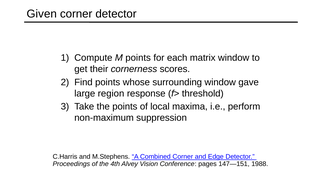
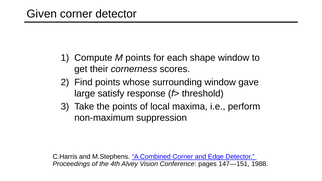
matrix: matrix -> shape (203, 58)
region: region -> satisfy (111, 94)
